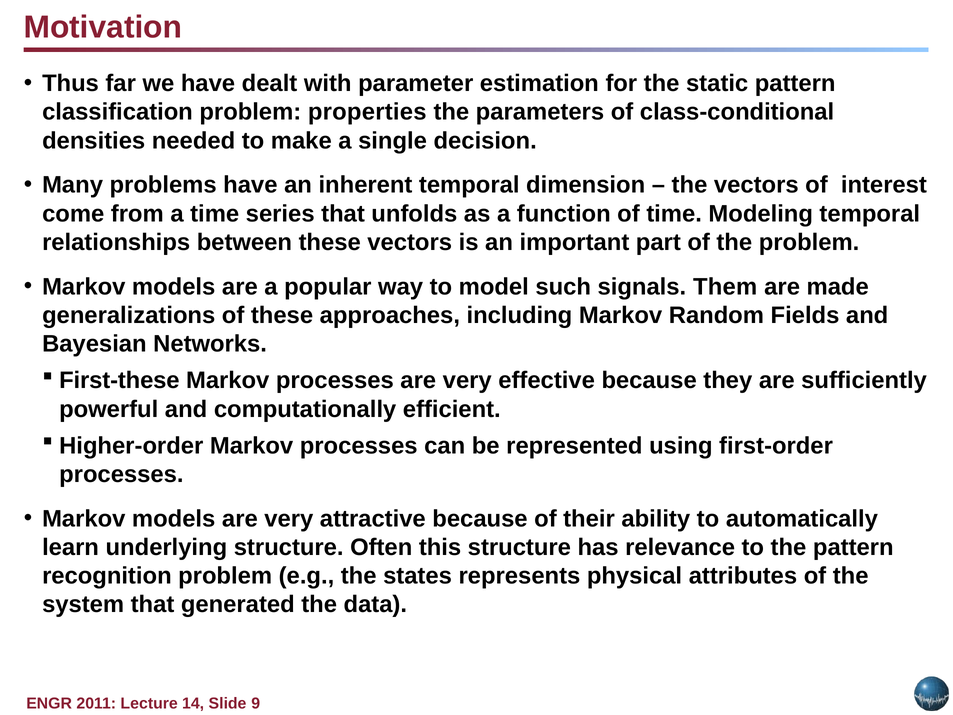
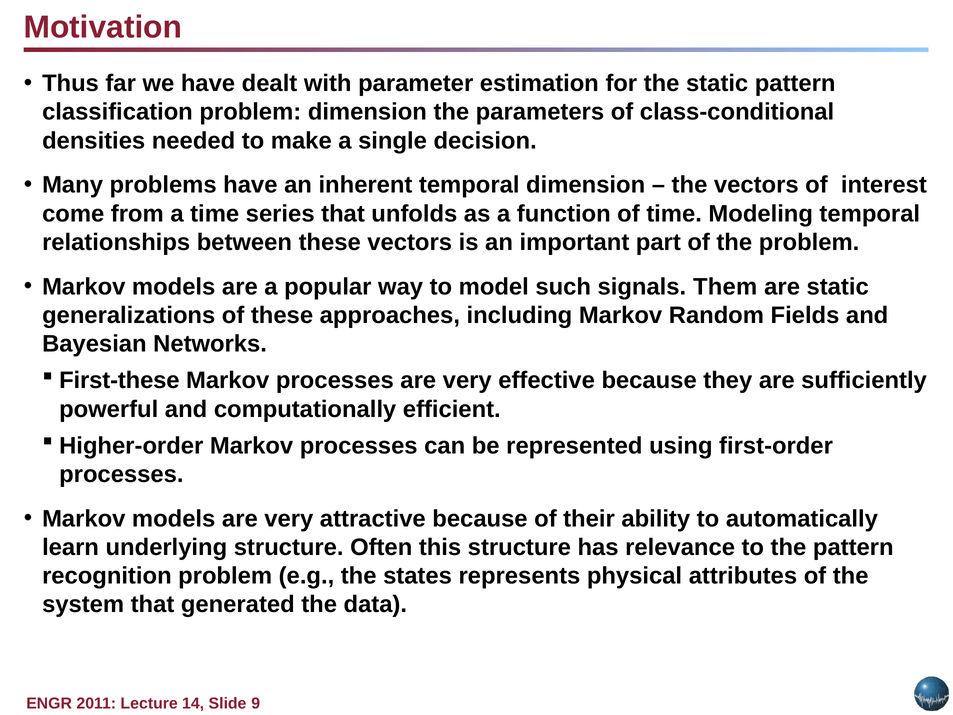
problem properties: properties -> dimension (367, 112)
are made: made -> static (838, 287)
